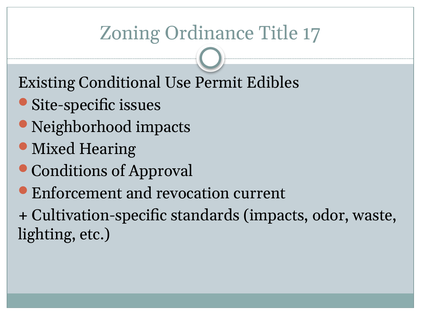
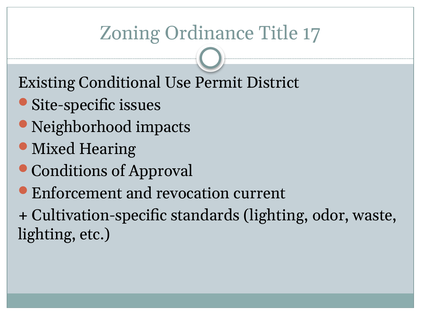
Edibles: Edibles -> District (273, 83)
standards impacts: impacts -> lighting (276, 216)
